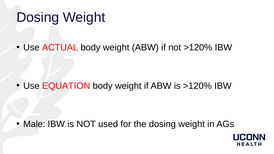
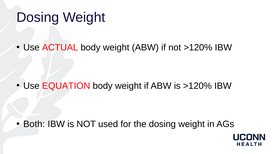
Male: Male -> Both (34, 124)
